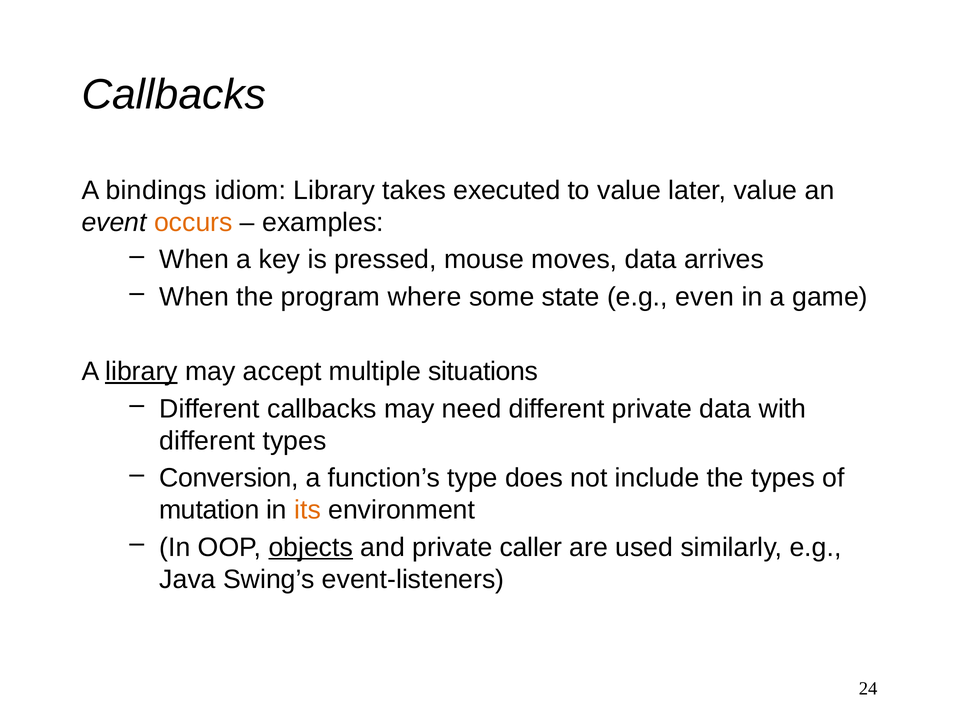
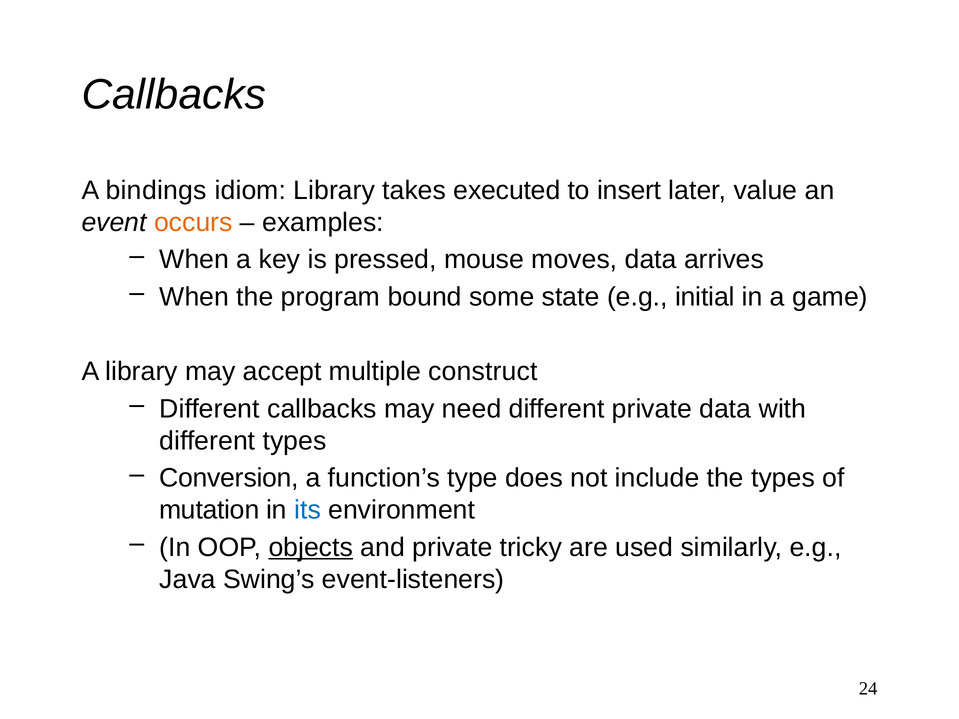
to value: value -> insert (629, 190)
where: where -> bound (425, 297)
even: even -> initial (705, 297)
library underline: present -> none (141, 372)
situations: situations -> construct (483, 372)
its colour: orange -> blue (308, 510)
caller: caller -> tricky (531, 548)
